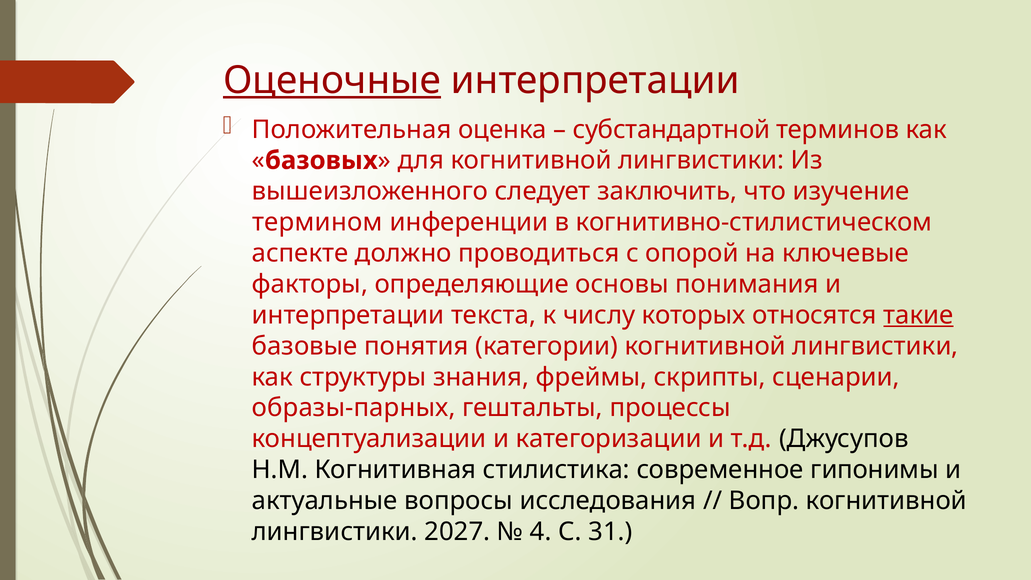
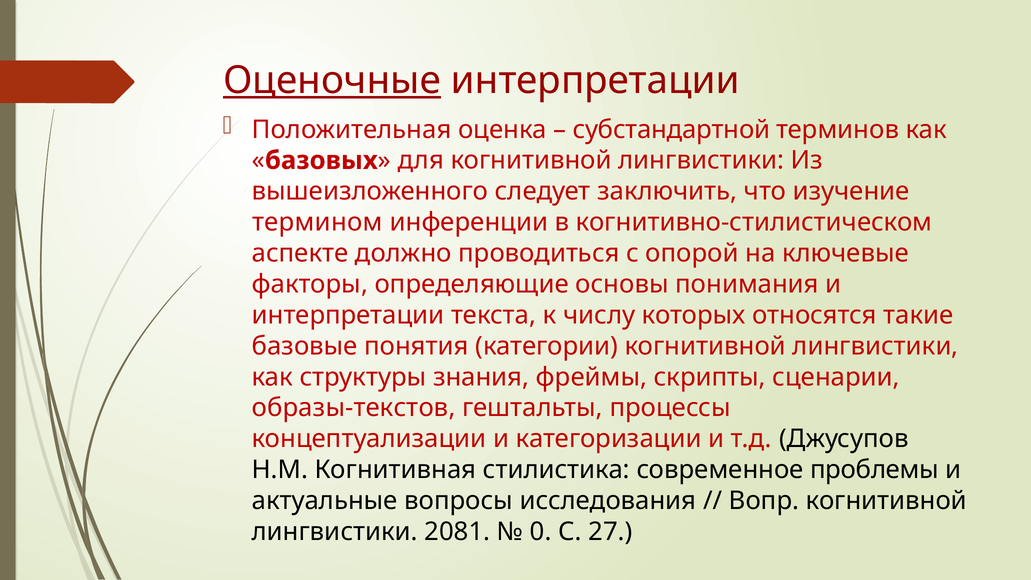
такие underline: present -> none (919, 315)
образы-парных: образы-парных -> образы-текстов (354, 408)
гипонимы: гипонимы -> проблемы (875, 470)
2027: 2027 -> 2081 (457, 532)
4: 4 -> 0 (541, 532)
31: 31 -> 27 (610, 532)
